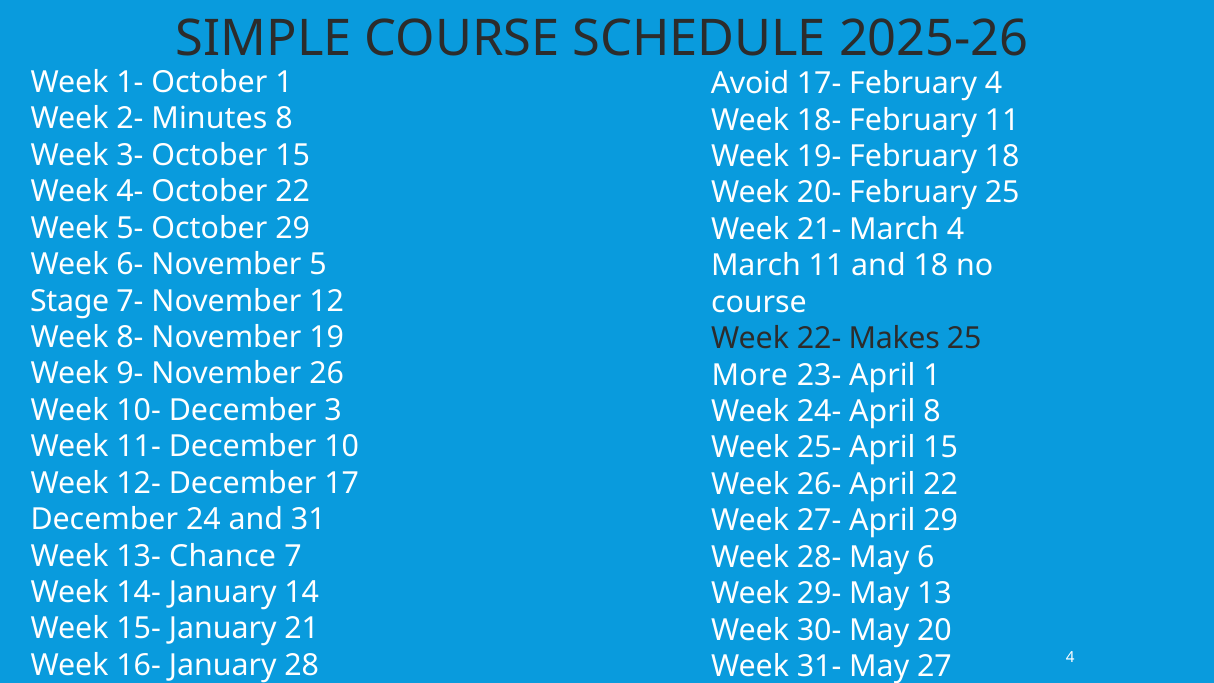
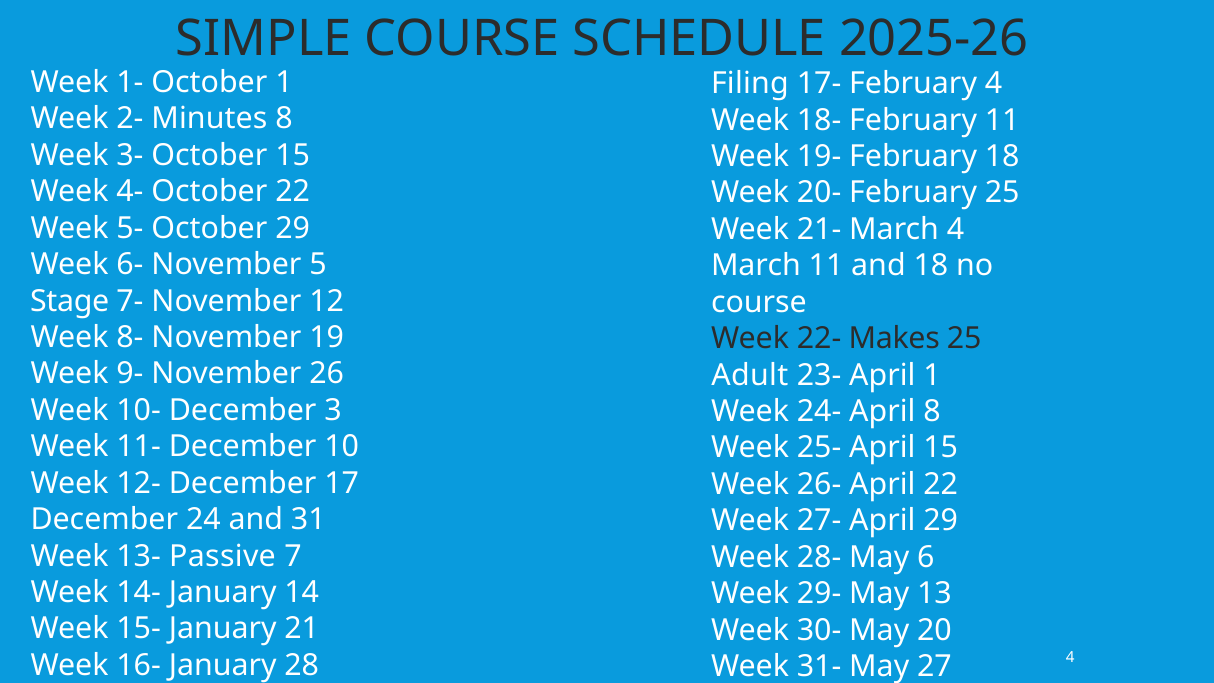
Avoid: Avoid -> Filing (750, 84)
More: More -> Adult (750, 375)
Chance: Chance -> Passive (223, 556)
